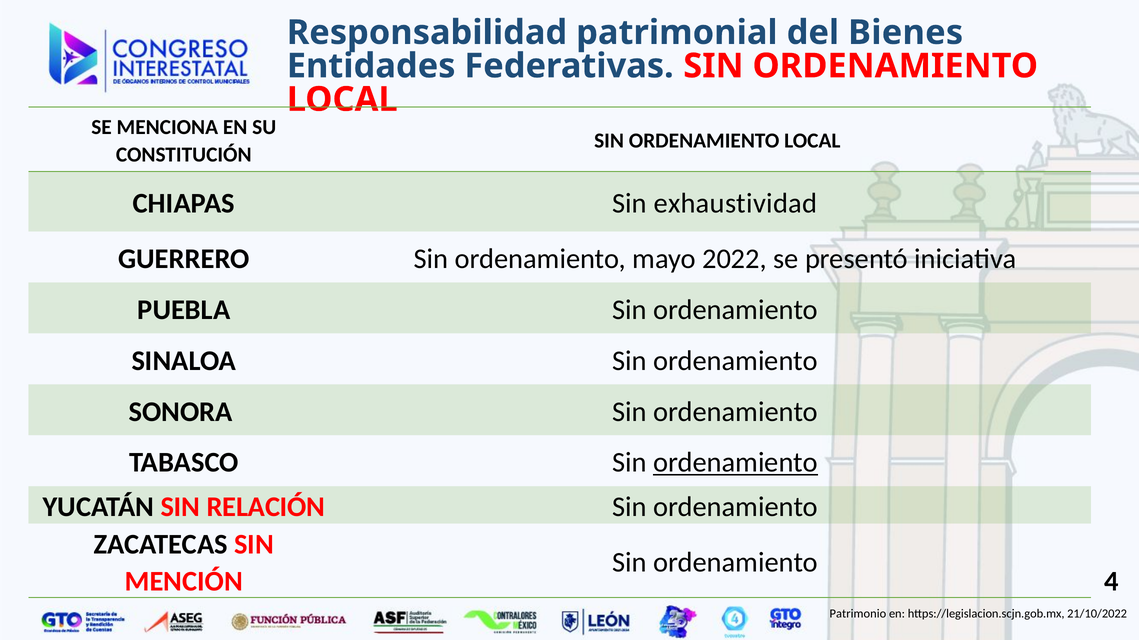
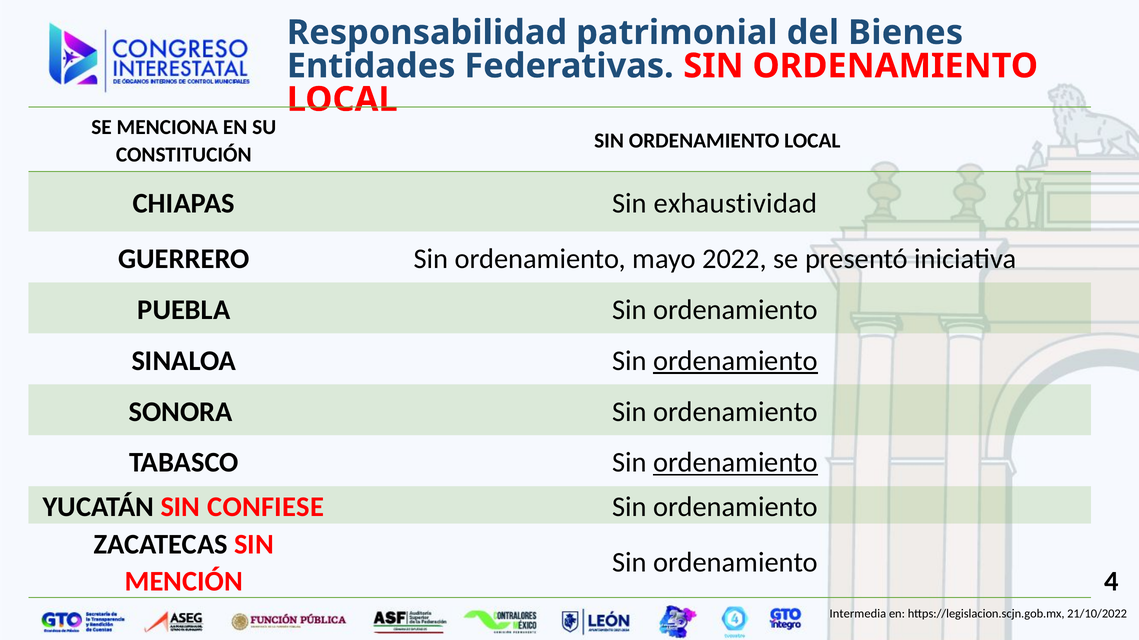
ordenamiento underline: none -> present (736, 361)
RELACIÓN: RELACIÓN -> CONFIESE (266, 508)
Patrimonio: Patrimonio -> Intermedia (858, 614)
